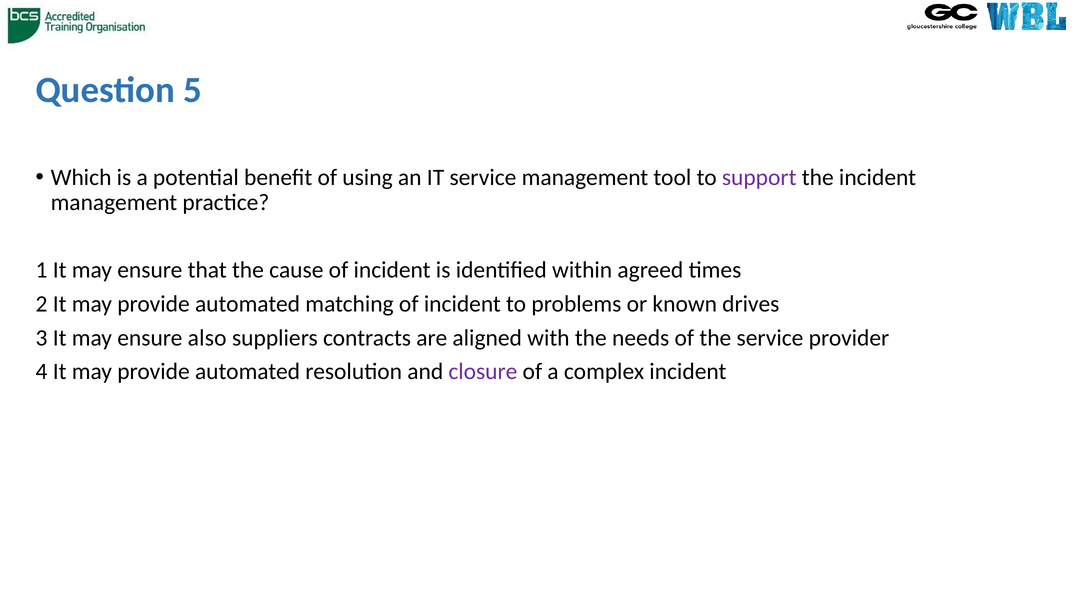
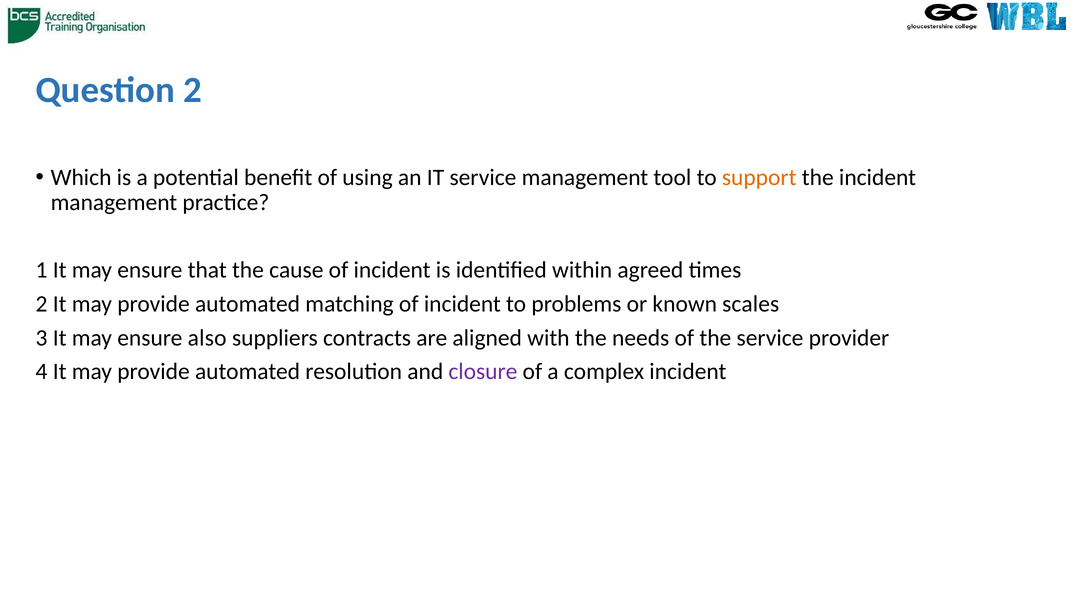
Question 5: 5 -> 2 (192, 90)
support colour: purple -> orange (759, 177)
drives: drives -> scales (751, 304)
